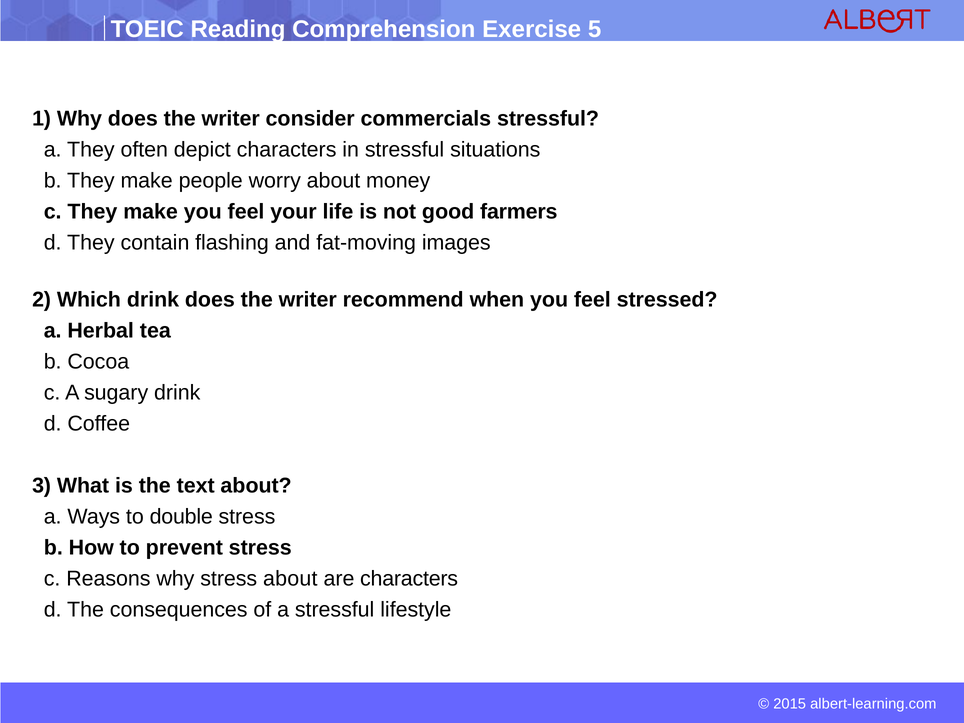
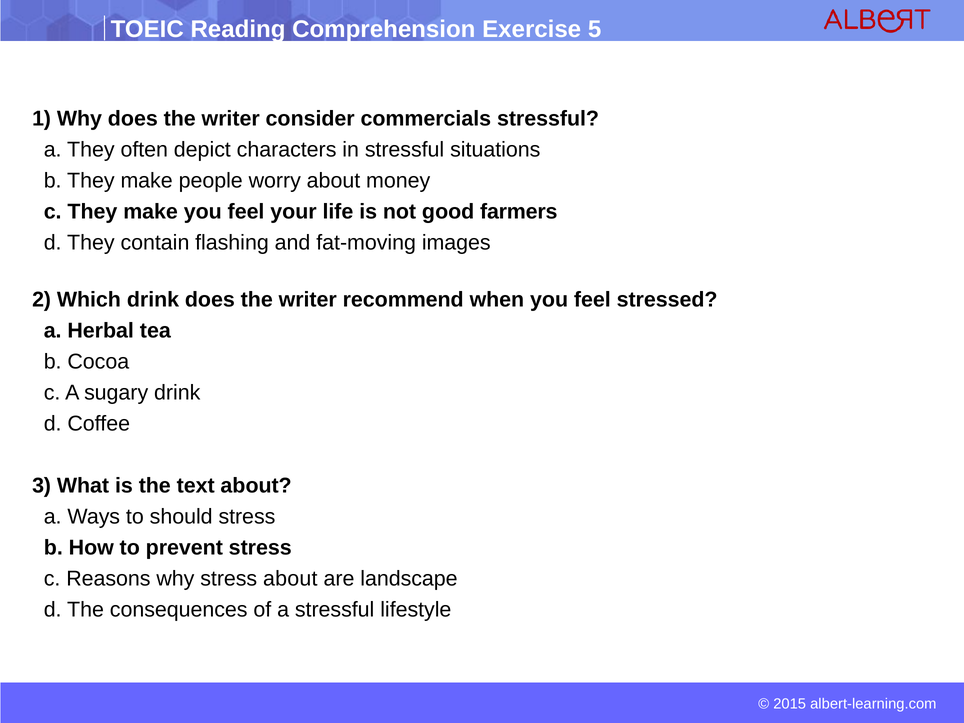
double: double -> should (181, 516)
are characters: characters -> landscape (409, 579)
